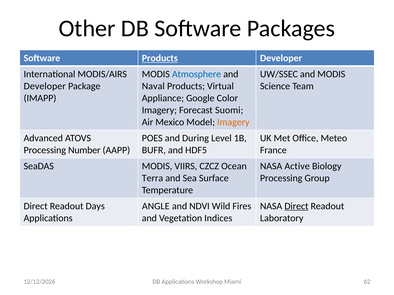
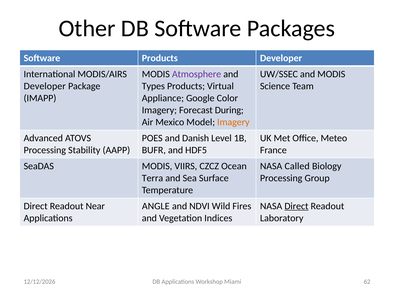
Products underline: present -> none (160, 58)
Atmosphere colour: blue -> purple (197, 74)
Naval: Naval -> Types (153, 86)
Suomi: Suomi -> During (229, 110)
During: During -> Danish (196, 138)
Number: Number -> Stability (84, 150)
Active: Active -> Called (297, 166)
Days: Days -> Near (95, 206)
